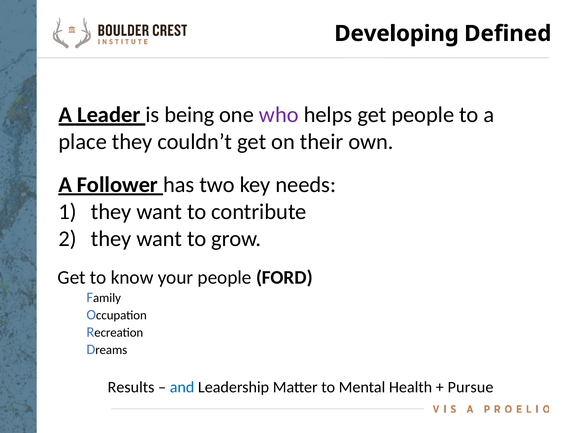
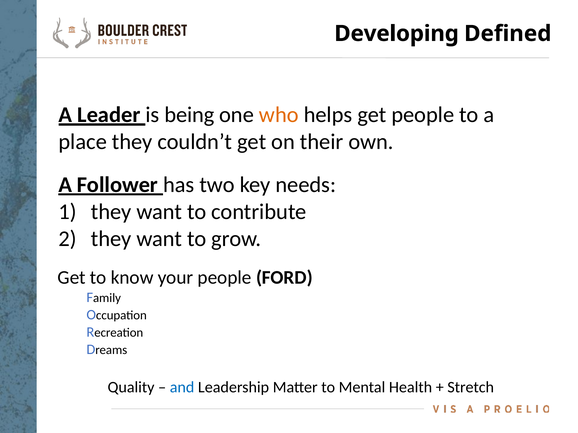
who colour: purple -> orange (279, 115)
Results: Results -> Quality (131, 387)
Pursue: Pursue -> Stretch (471, 387)
